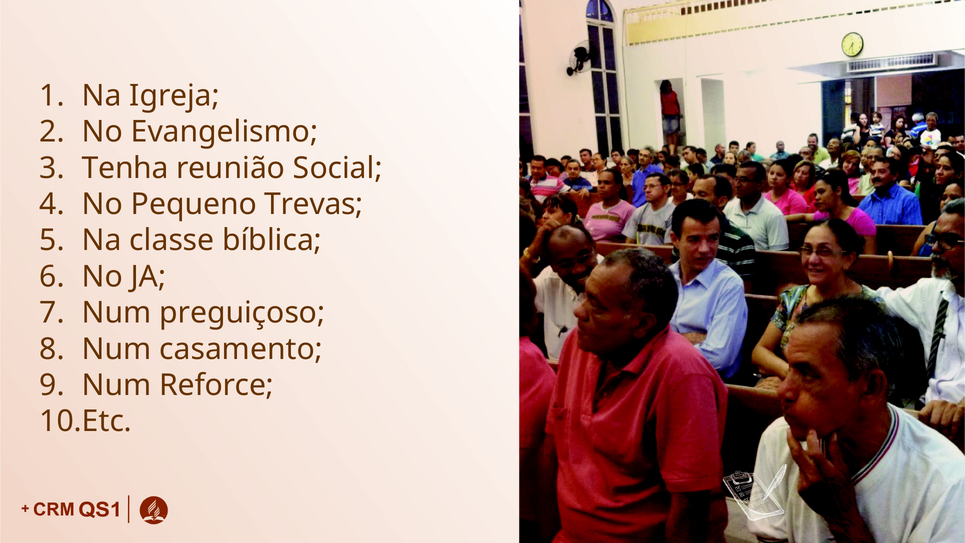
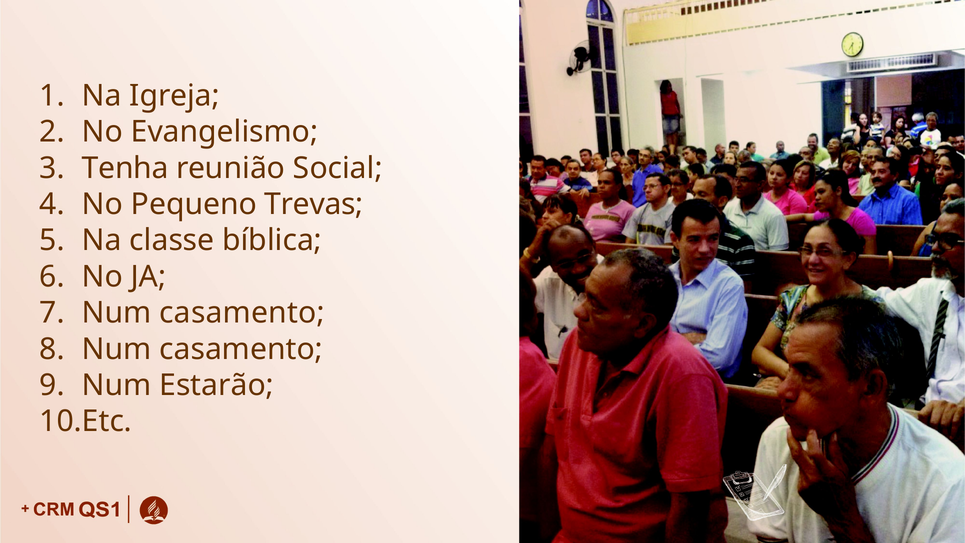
preguiçoso: preguiçoso -> casamento (242, 313)
Reforce: Reforce -> Estarão (217, 385)
